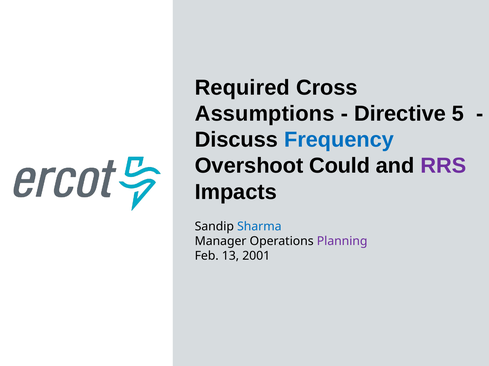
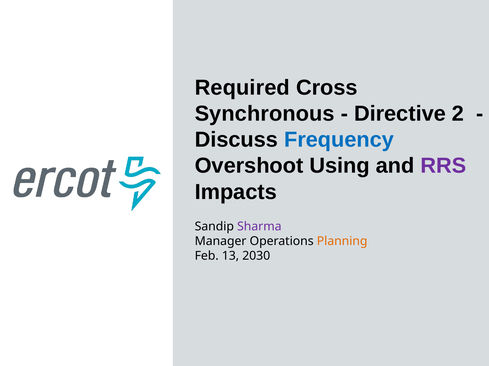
Assumptions: Assumptions -> Synchronous (265, 114)
5: 5 -> 2 (458, 114)
Could: Could -> Using (340, 166)
Sharma colour: blue -> purple (259, 227)
Planning colour: purple -> orange (342, 242)
2001: 2001 -> 2030 (256, 256)
